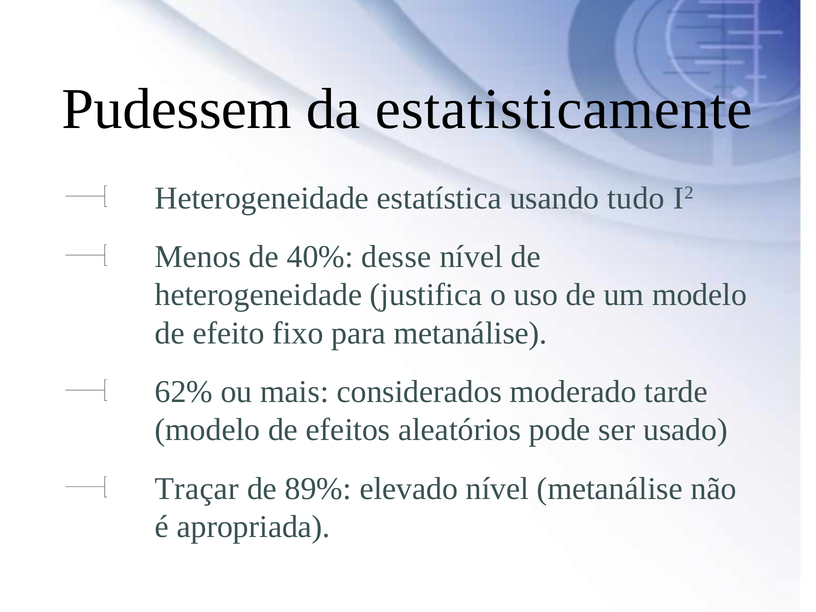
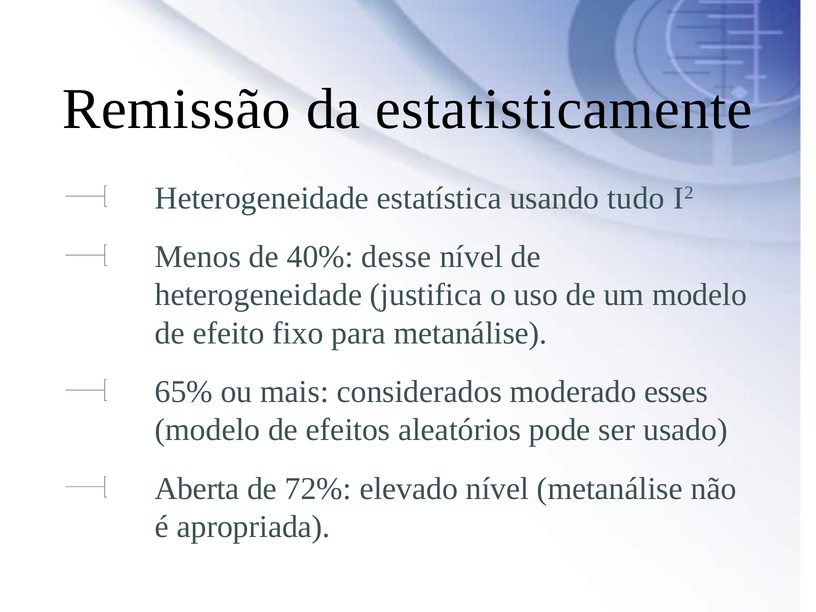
Pudessem: Pudessem -> Remissão (176, 109)
62%: 62% -> 65% (184, 392)
tarde: tarde -> esses (676, 392)
Traçar: Traçar -> Aberta (197, 489)
89%: 89% -> 72% (318, 489)
